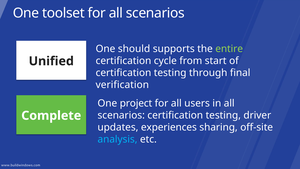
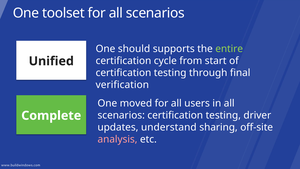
project: project -> moved (136, 103)
experiences: experiences -> understand (169, 127)
analysis colour: light blue -> pink (117, 139)
